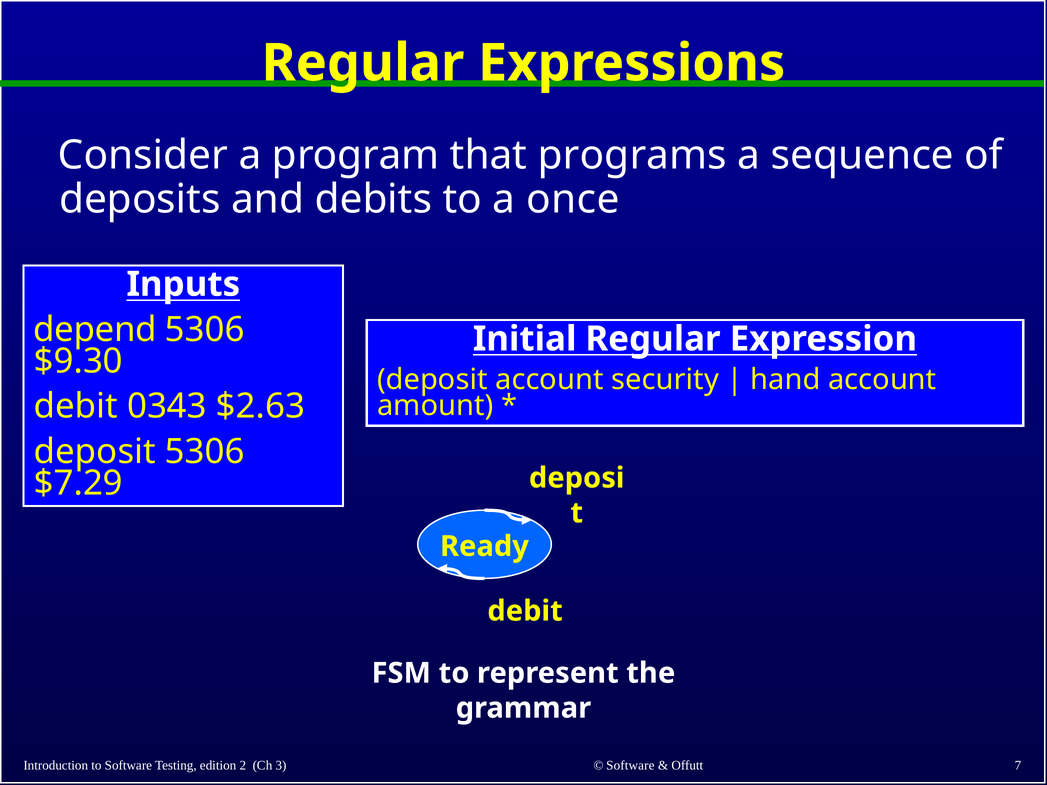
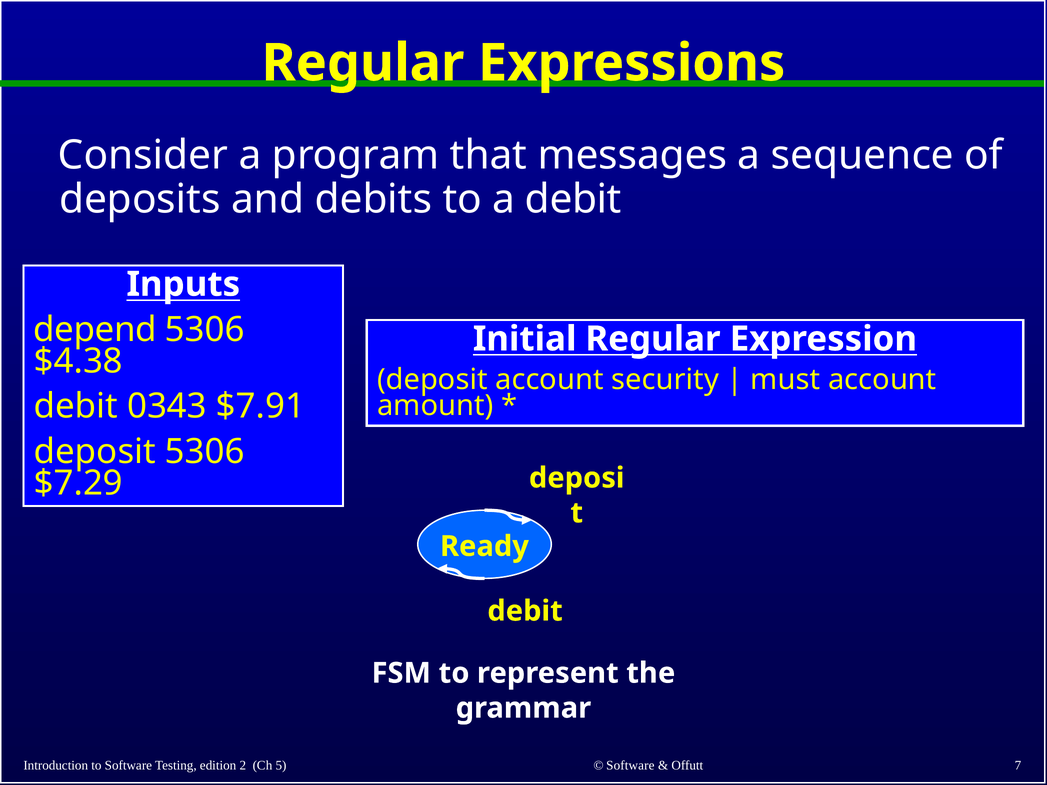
programs: programs -> messages (632, 155)
a once: once -> debit (573, 199)
$9.30: $9.30 -> $4.38 (78, 361)
hand: hand -> must (785, 380)
$2.63: $2.63 -> $7.91 (261, 407)
3: 3 -> 5 (281, 766)
